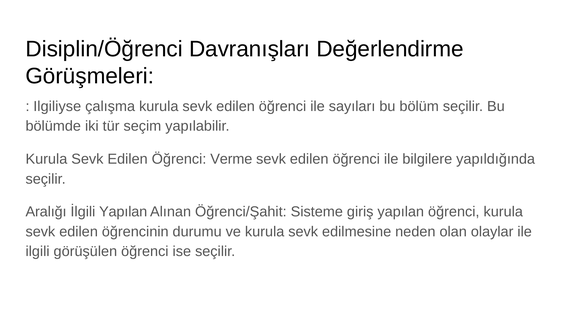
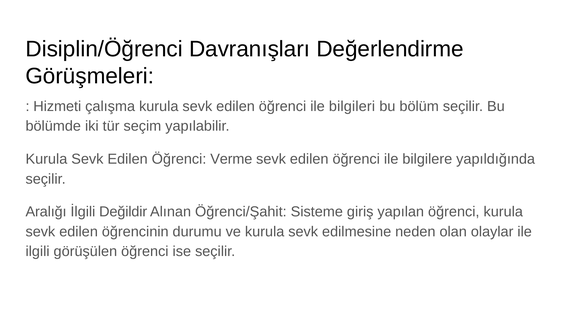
Ilgiliyse: Ilgiliyse -> Hizmeti (57, 107)
sayıları: sayıları -> bilgileri (352, 107)
İlgili Yapılan: Yapılan -> Değildir (123, 212)
